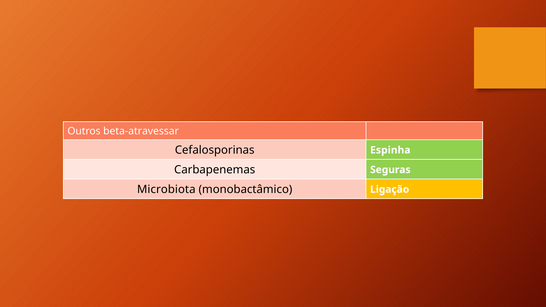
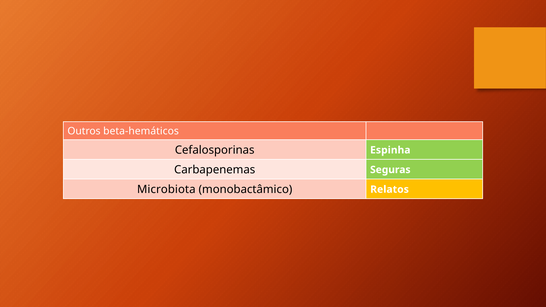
beta-atravessar: beta-atravessar -> beta-hemáticos (141, 131)
Ligação: Ligação -> Relatos (390, 189)
